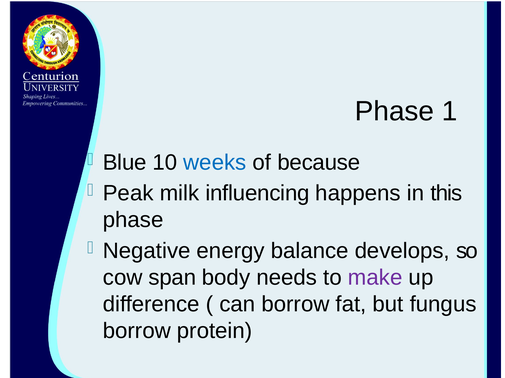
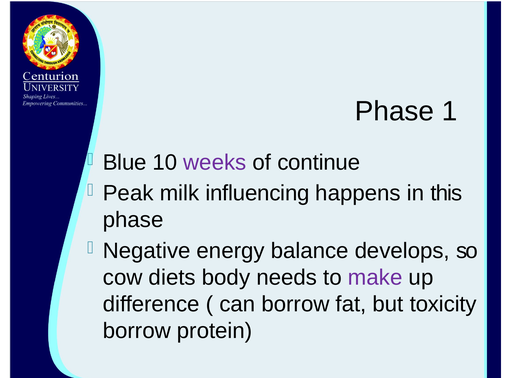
weeks colour: blue -> purple (215, 163)
because: because -> continue (319, 163)
span: span -> diets (172, 278)
fungus: fungus -> toxicity (443, 305)
